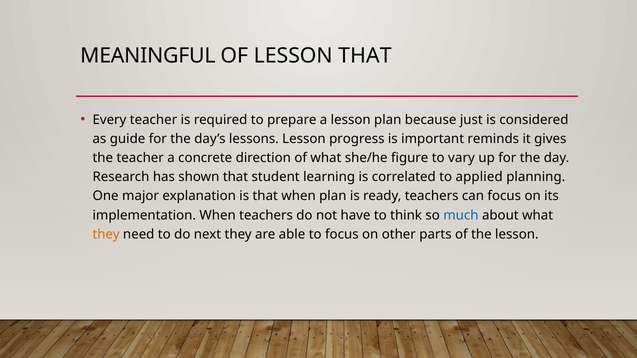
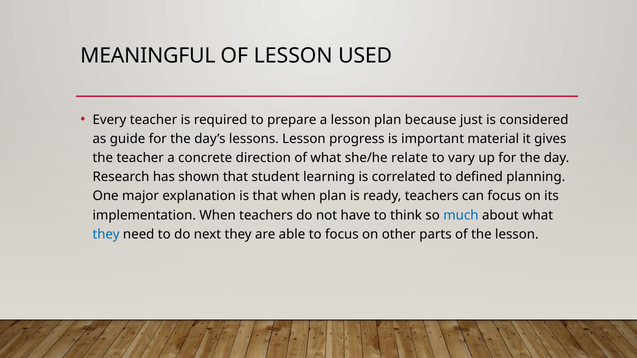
LESSON THAT: THAT -> USED (365, 56)
reminds: reminds -> material (493, 139)
figure: figure -> relate (410, 158)
applied: applied -> defined (479, 177)
they colour: orange -> blue (106, 234)
